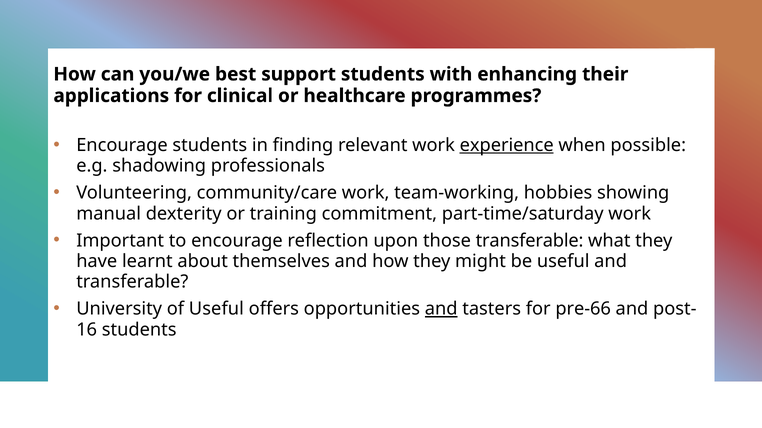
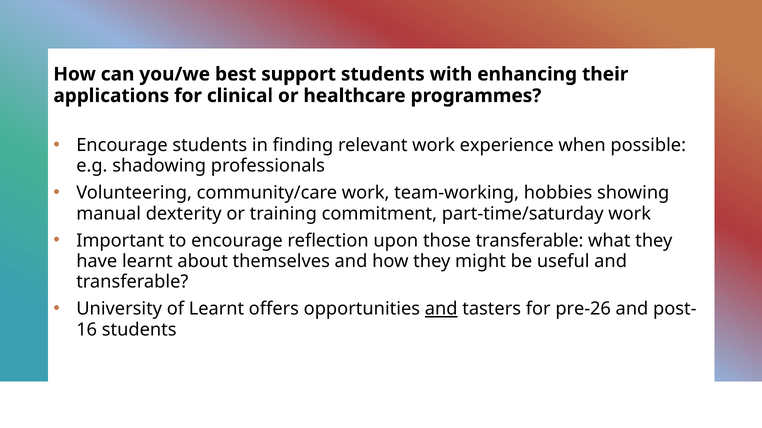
experience underline: present -> none (507, 145)
of Useful: Useful -> Learnt (216, 309)
pre-66: pre-66 -> pre-26 (583, 309)
